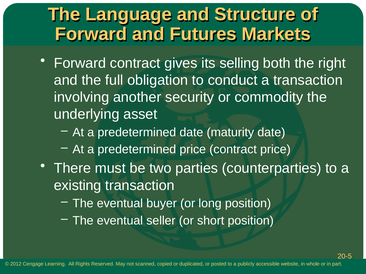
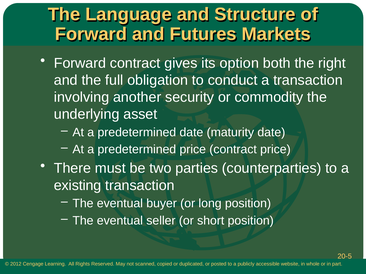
selling: selling -> option (239, 63)
